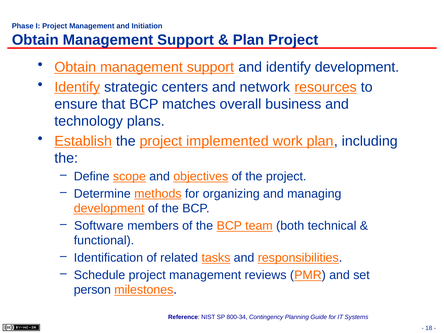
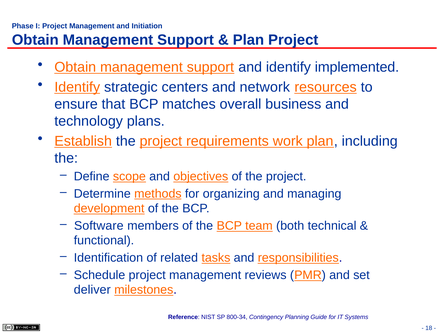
identify development: development -> implemented (357, 67)
implemented: implemented -> requirements (227, 141)
person: person -> deliver (92, 290)
